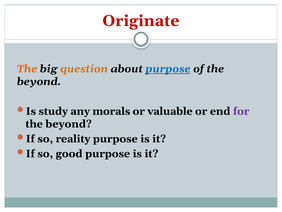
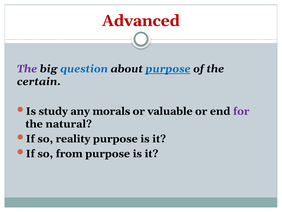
Originate: Originate -> Advanced (141, 21)
The colour: orange -> purple (27, 69)
question colour: orange -> blue (84, 69)
beyond: beyond -> certain (39, 81)
beyond: beyond -> natural (69, 124)
good: good -> from (69, 153)
